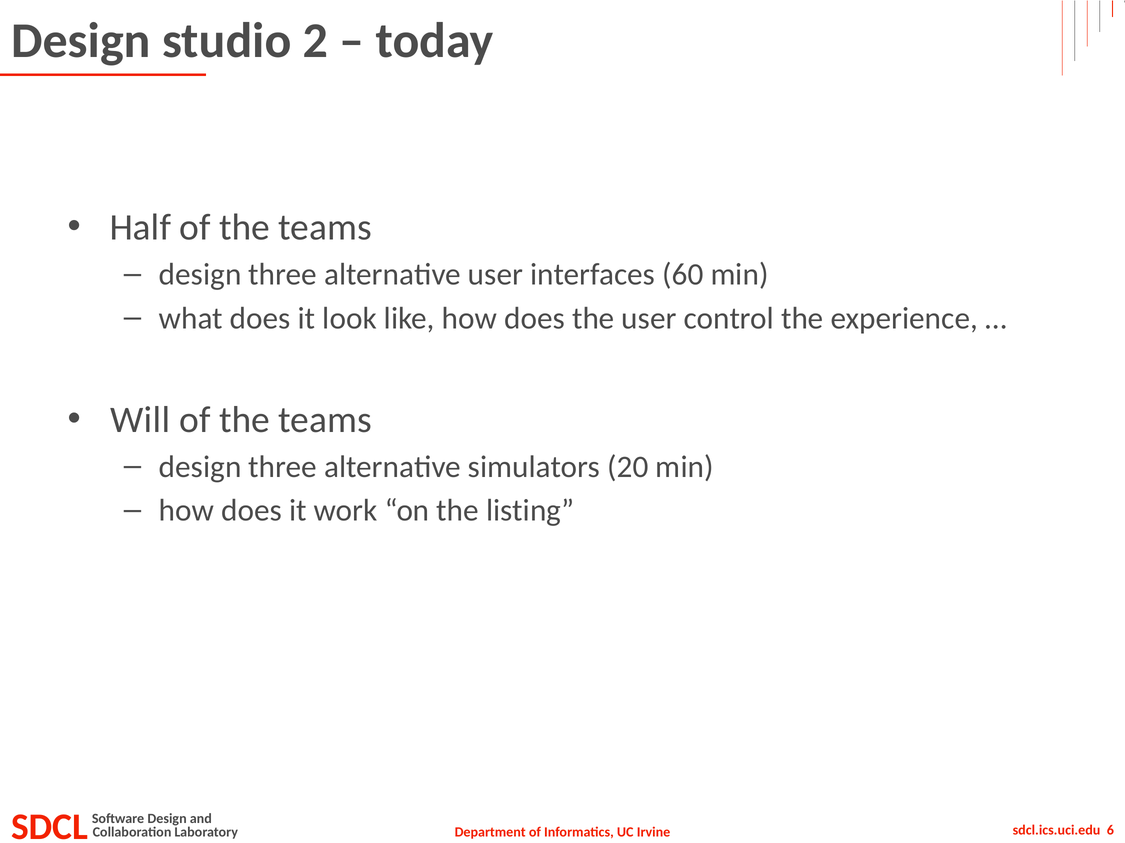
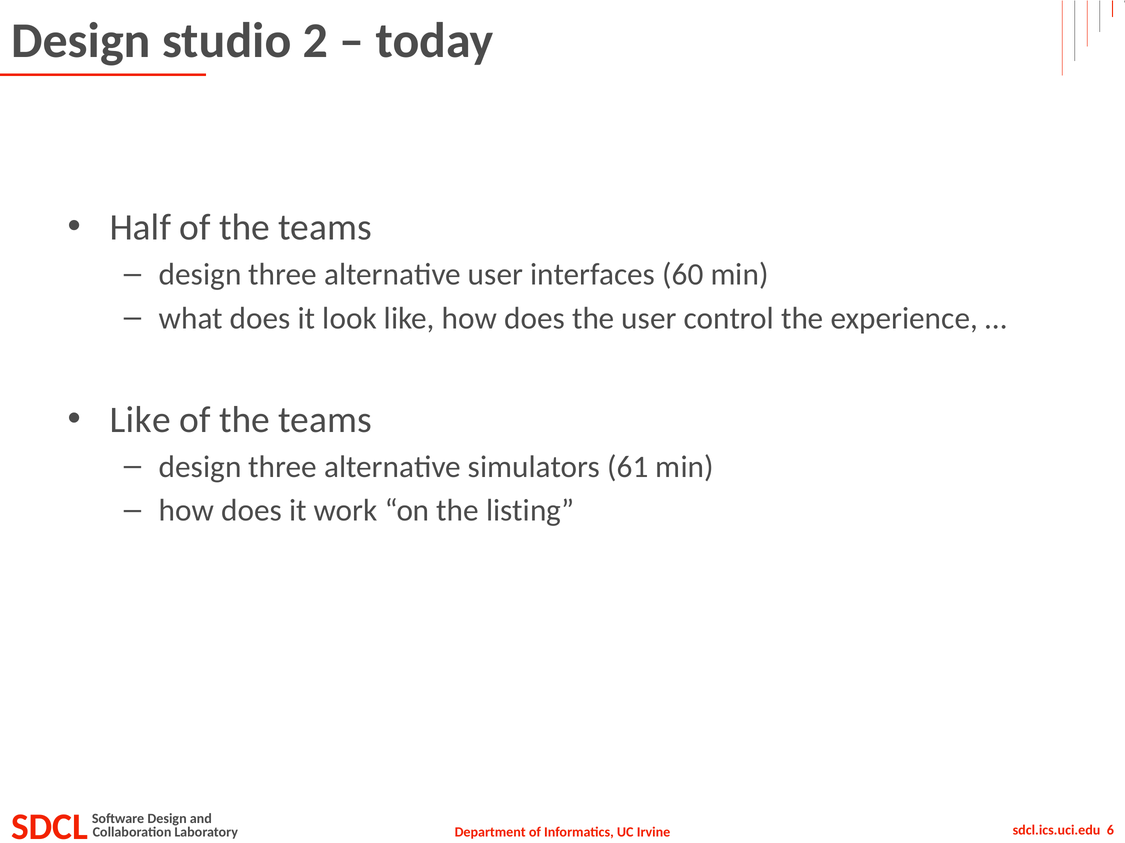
Will: Will -> Like (140, 420)
20: 20 -> 61 (628, 467)
